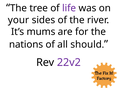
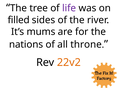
your: your -> filled (19, 20)
should: should -> throne (86, 44)
22v2 colour: purple -> orange (69, 62)
